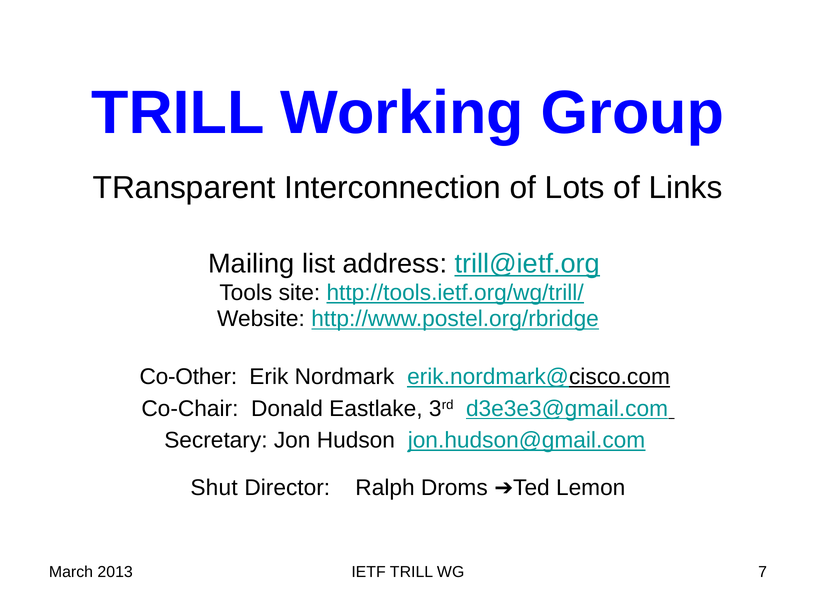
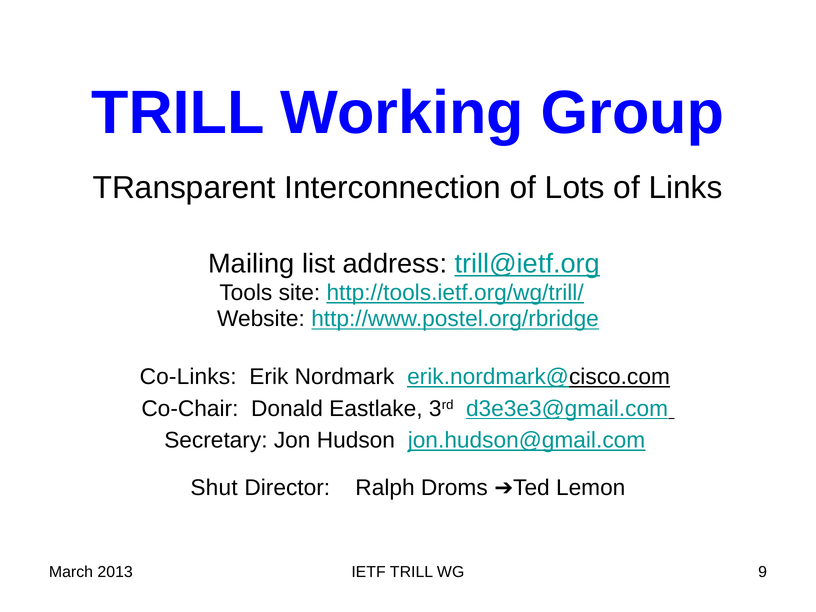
Co-Other: Co-Other -> Co-Links (188, 377)
7: 7 -> 9 (763, 572)
